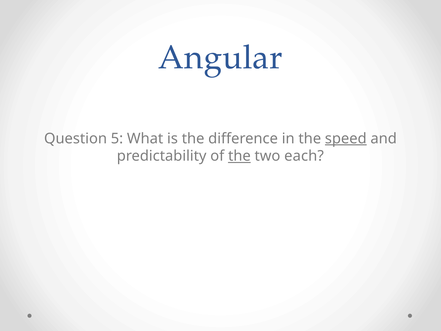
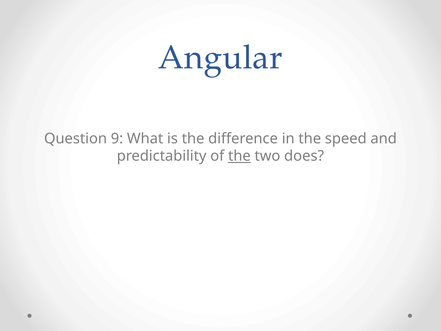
5: 5 -> 9 (117, 138)
speed underline: present -> none (346, 138)
each: each -> does (304, 156)
